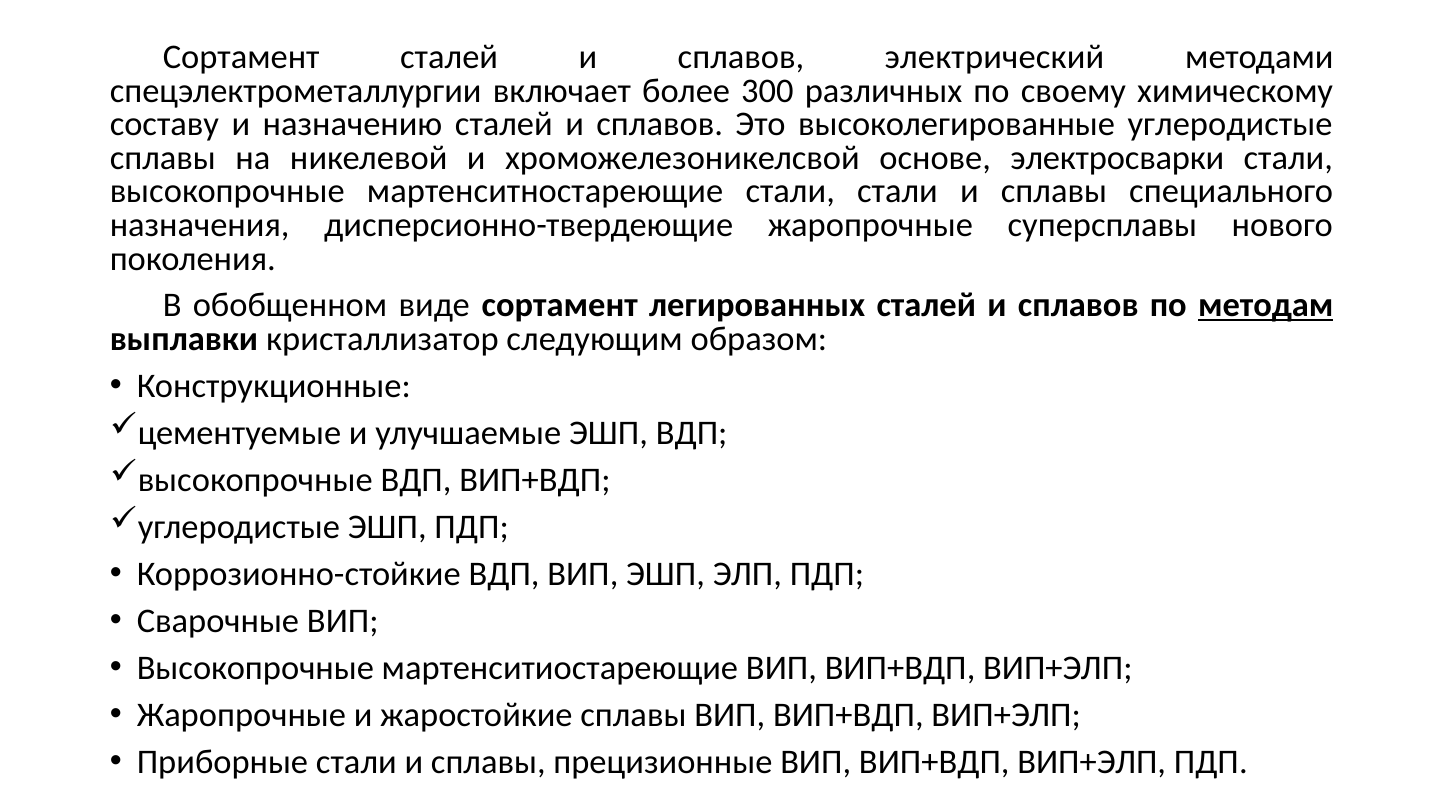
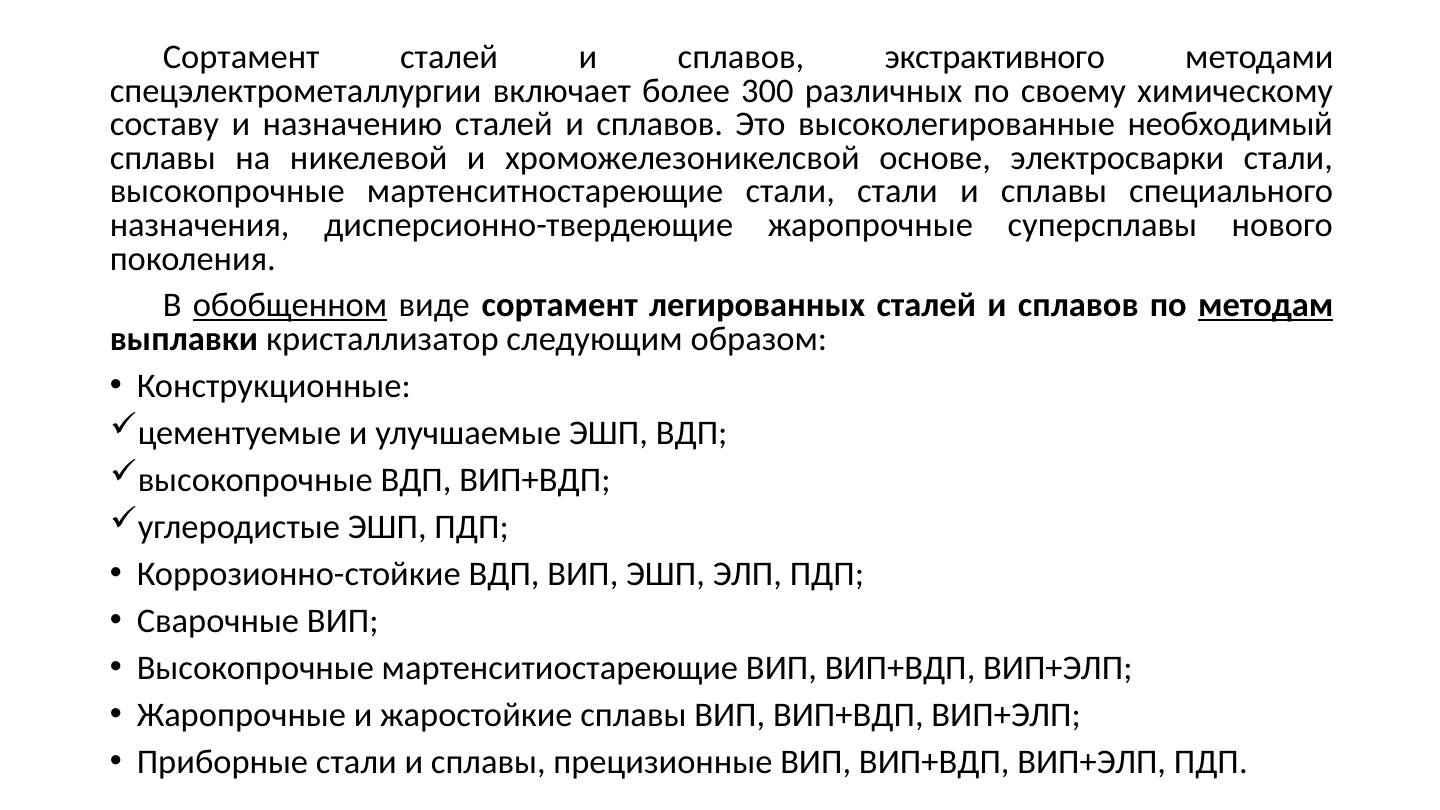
электрический: электрический -> экстрактивного (995, 58)
высоколегированные углеродистые: углеродистые -> необходимый (1230, 125)
обобщенном underline: none -> present (290, 306)
